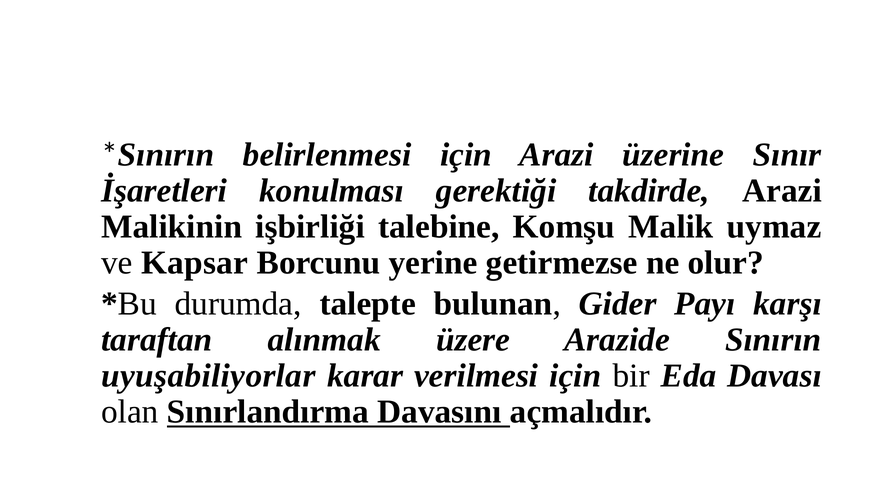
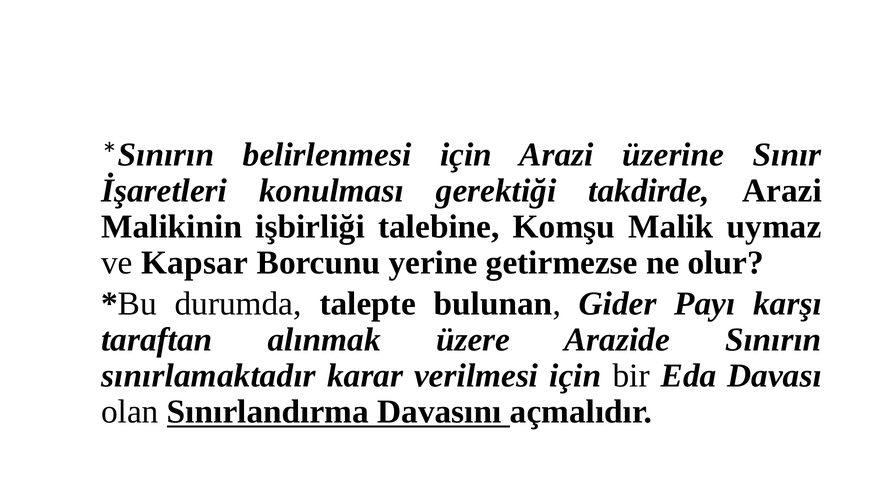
uyuşabiliyorlar: uyuşabiliyorlar -> sınırlamaktadır (209, 375)
